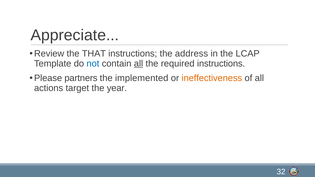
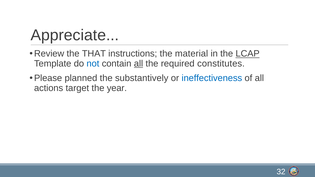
address: address -> material (192, 54)
LCAP underline: none -> present (248, 54)
required instructions: instructions -> constitutes (221, 64)
partners: partners -> planned (81, 78)
implemented: implemented -> substantively (142, 78)
ineffectiveness colour: orange -> blue (212, 78)
